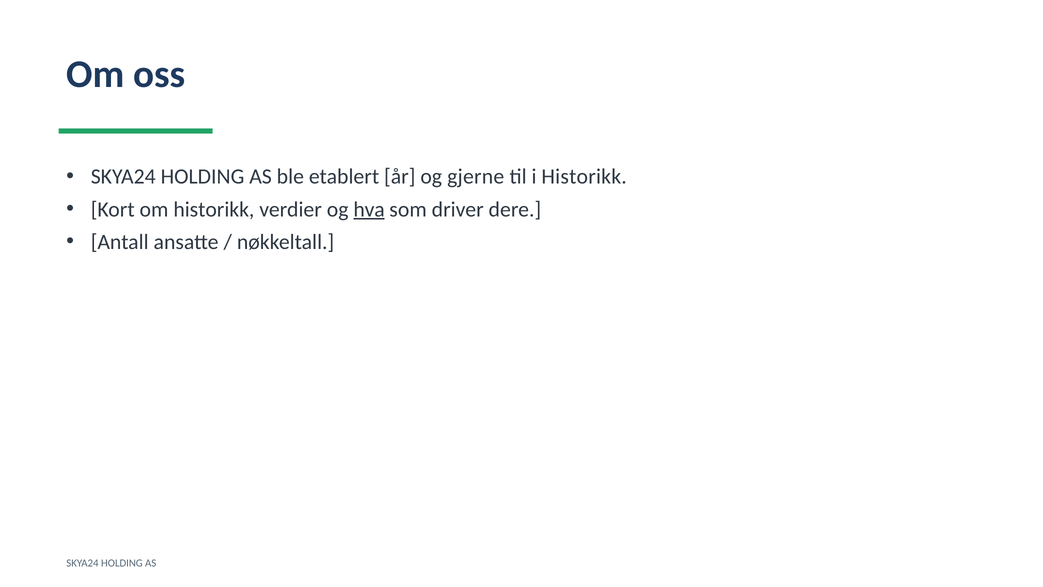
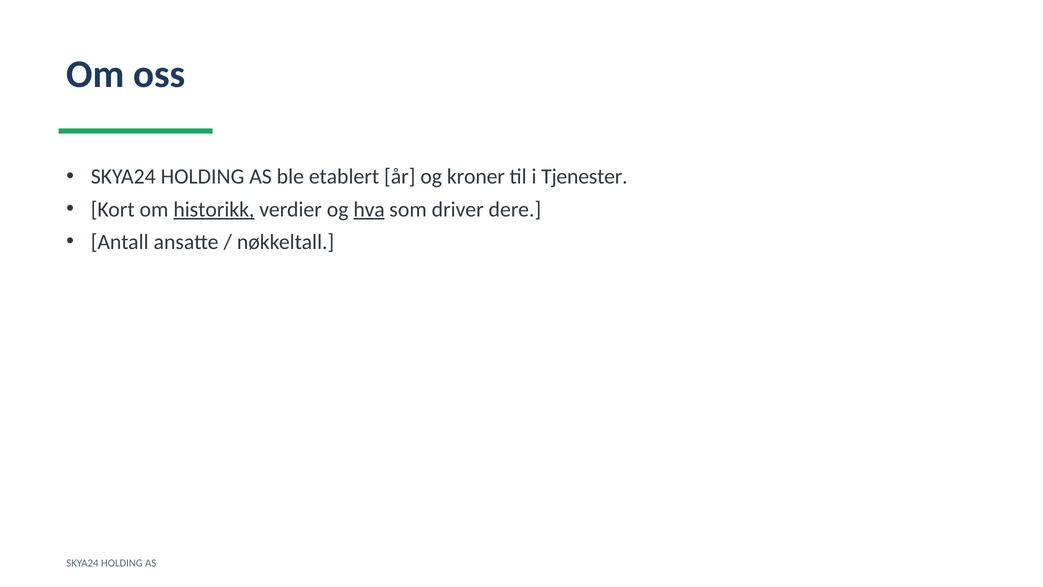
gjerne: gjerne -> kroner (476, 177)
i Historikk: Historikk -> Tjenester (584, 177)
historikk underline: none -> present (214, 209)
